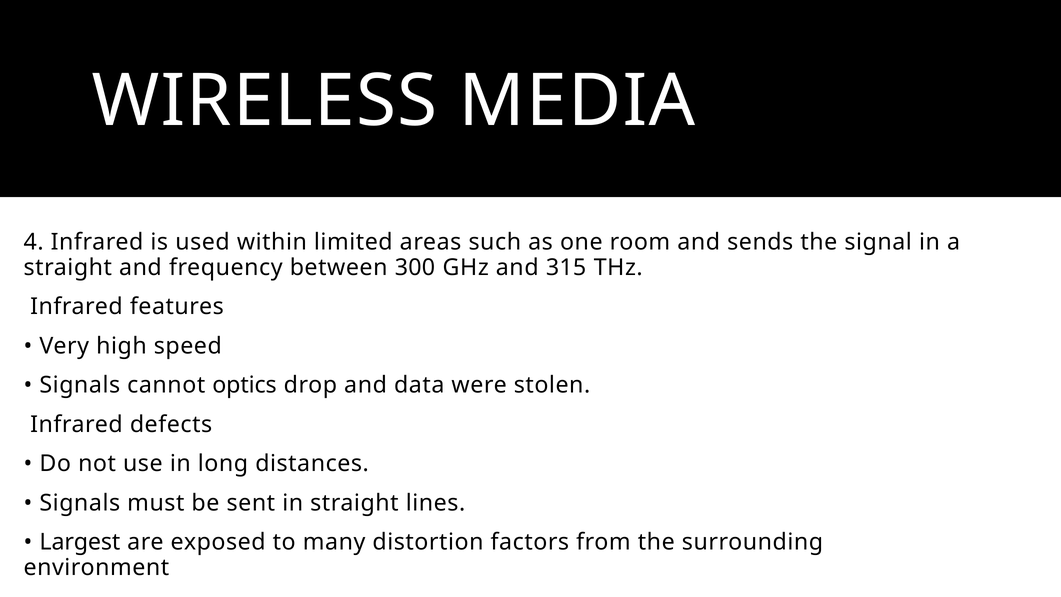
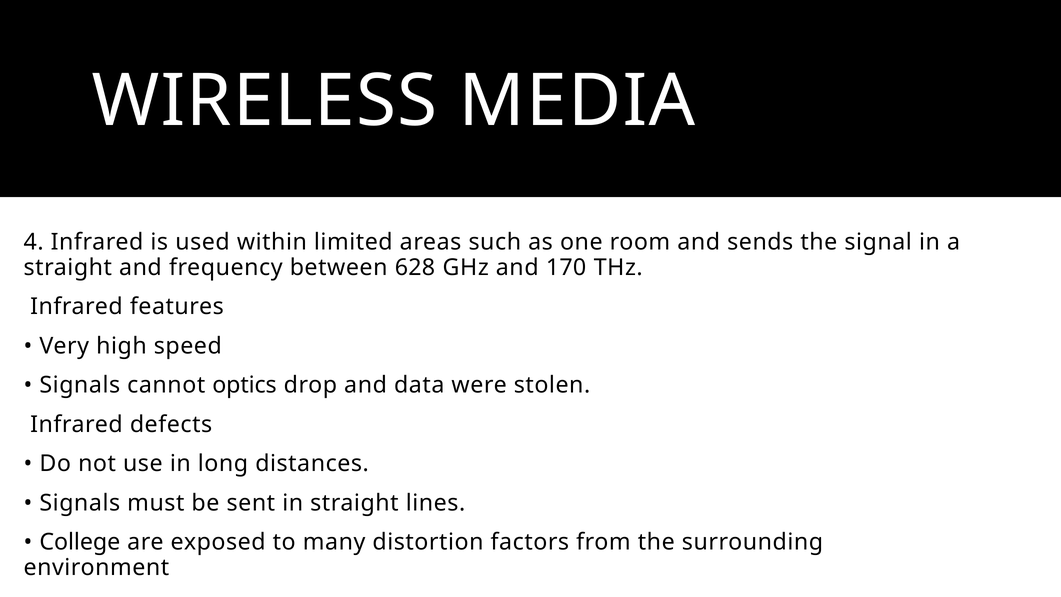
300: 300 -> 628 (415, 267)
315: 315 -> 170 (566, 267)
Largest: Largest -> College (80, 542)
